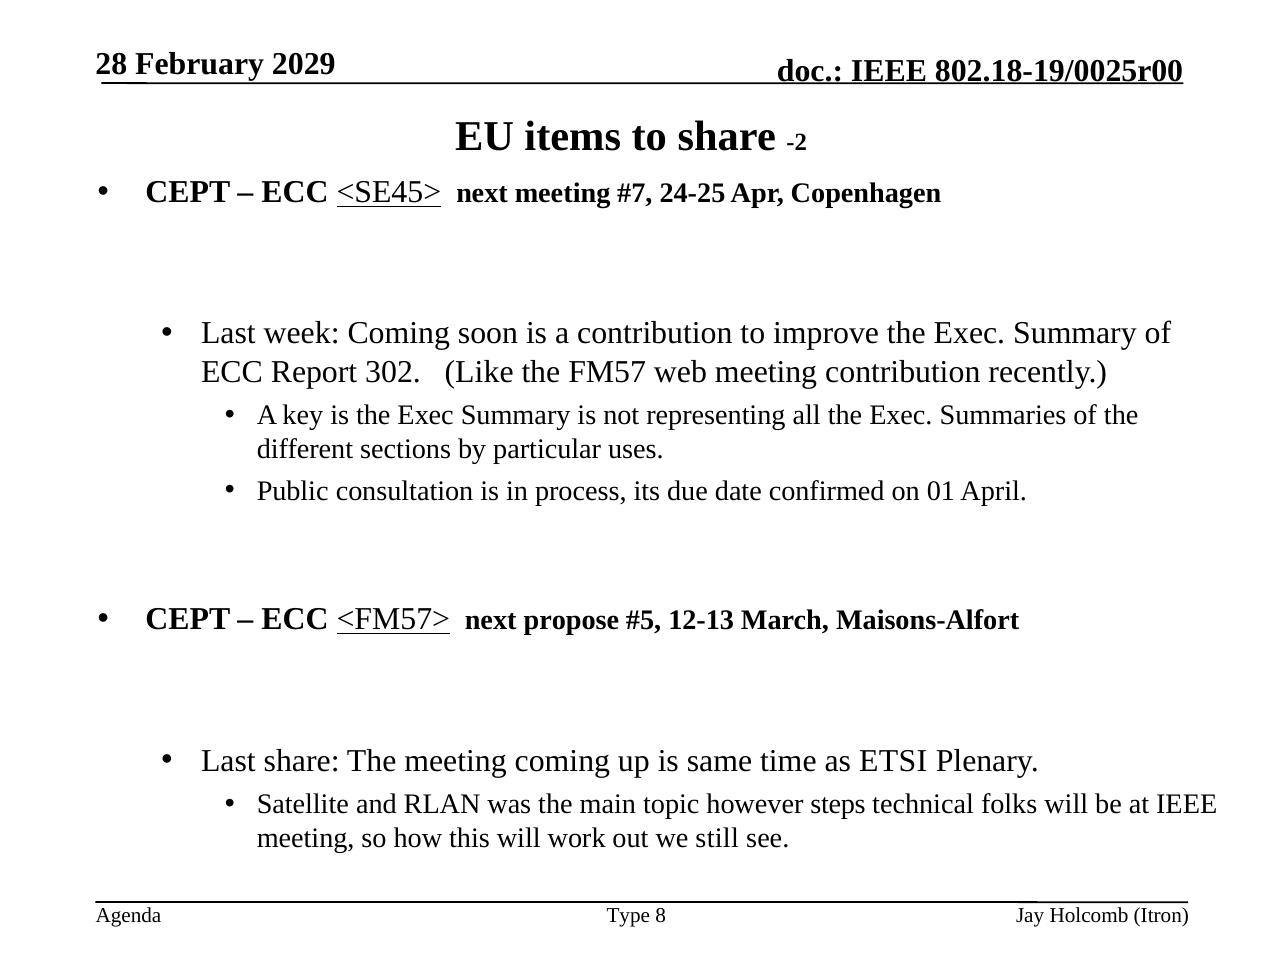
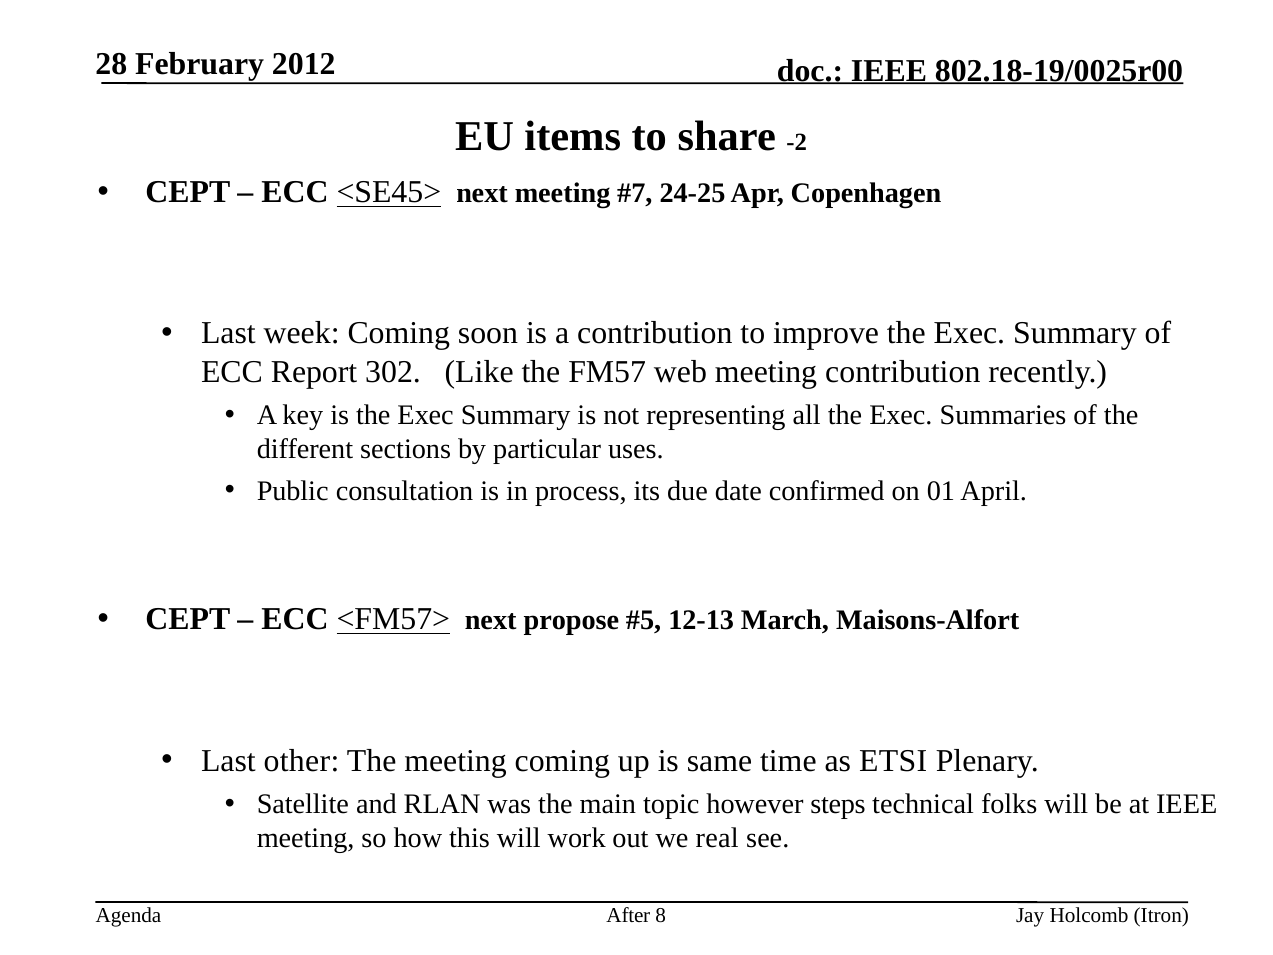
2029: 2029 -> 2012 (304, 64)
Last share: share -> other (301, 760)
still: still -> real (717, 838)
Type: Type -> After (628, 916)
